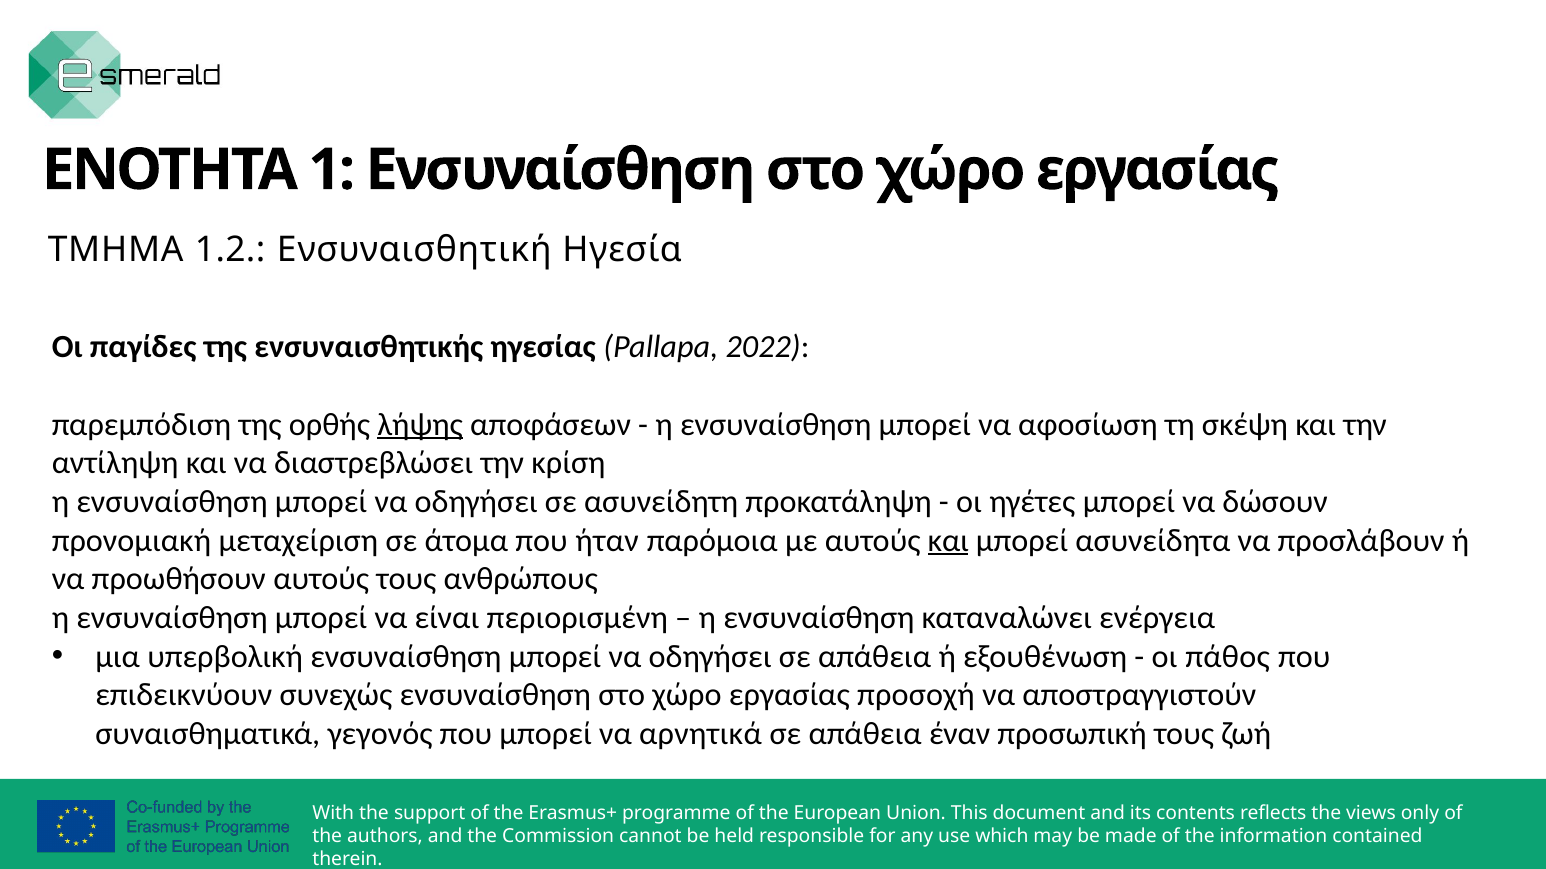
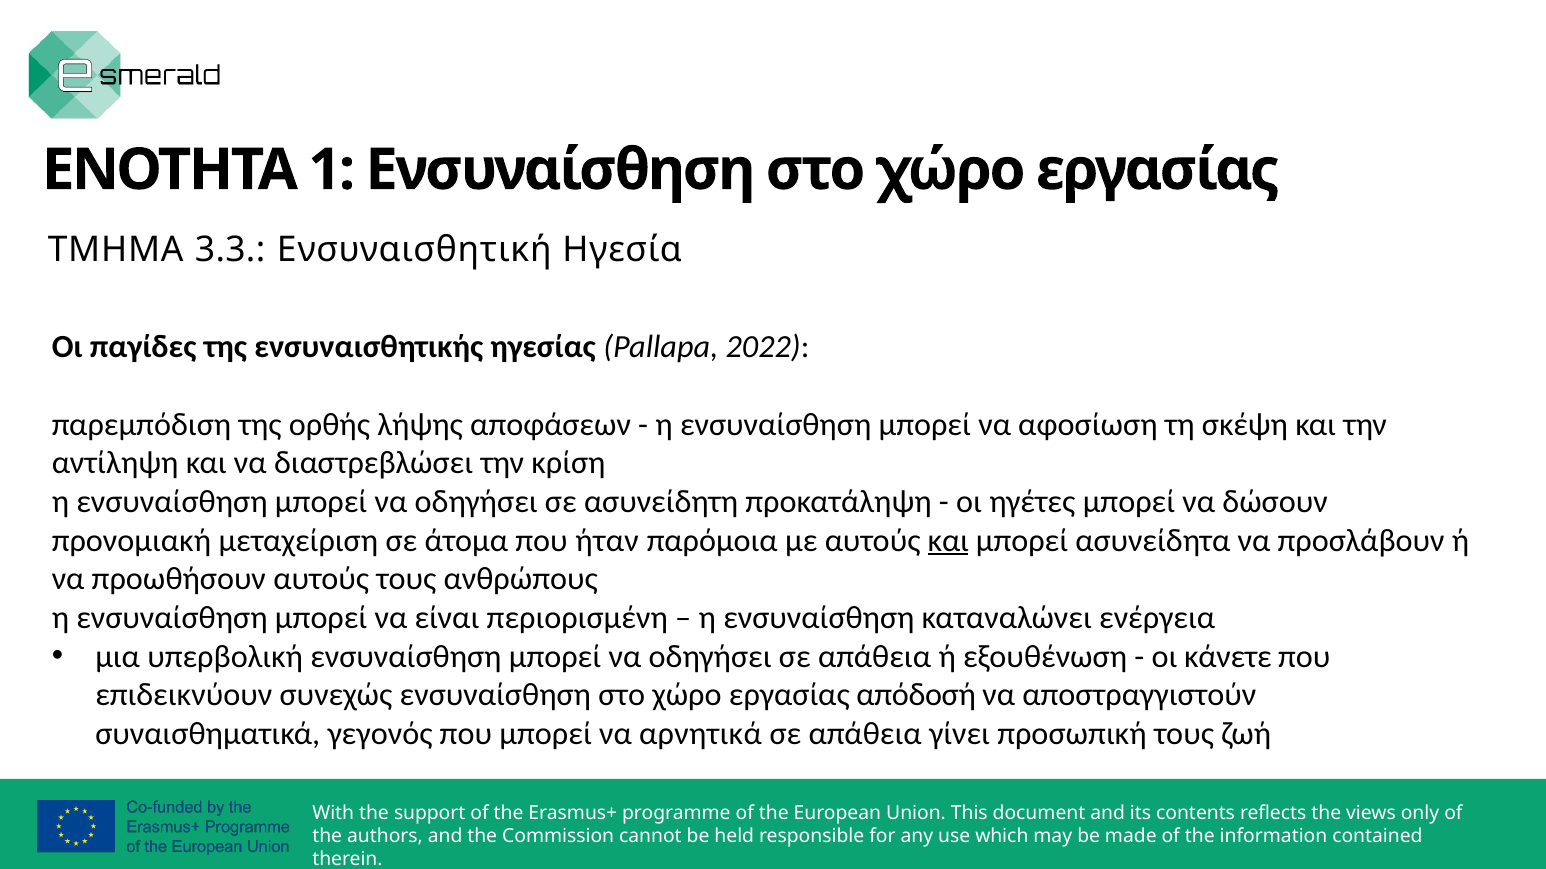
1.2: 1.2 -> 3.3 (230, 250)
λήψης underline: present -> none (420, 425)
πάθος: πάθος -> κάνετε (1228, 657)
προσοχή: προσοχή -> απόδοσή (916, 696)
έναν: έναν -> γίνει (960, 734)
